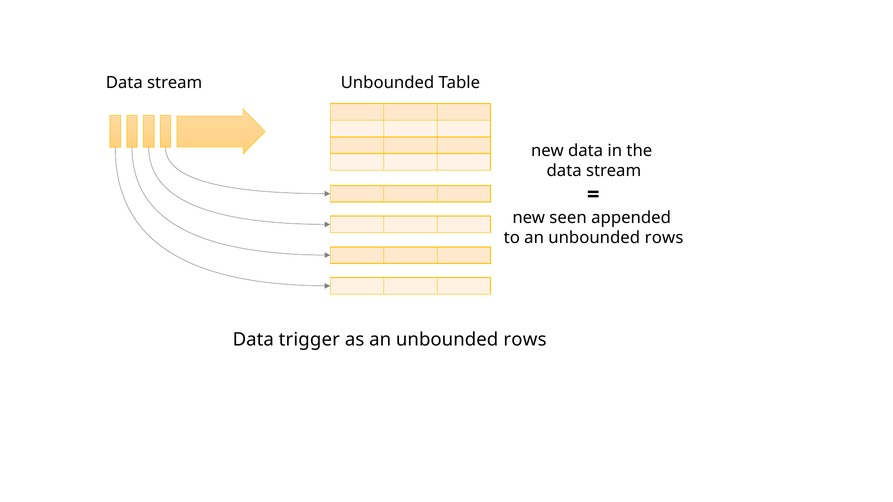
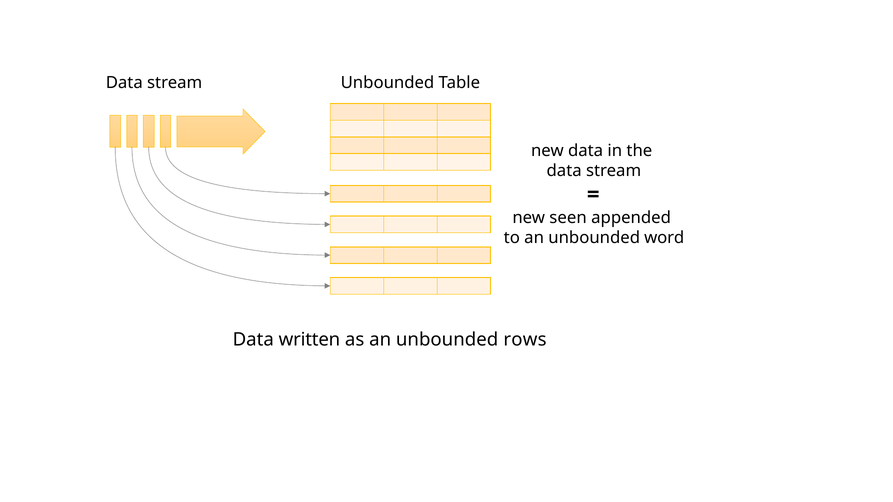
to an unbounded rows: rows -> word (664, 238)
trigger: trigger -> written (309, 340)
